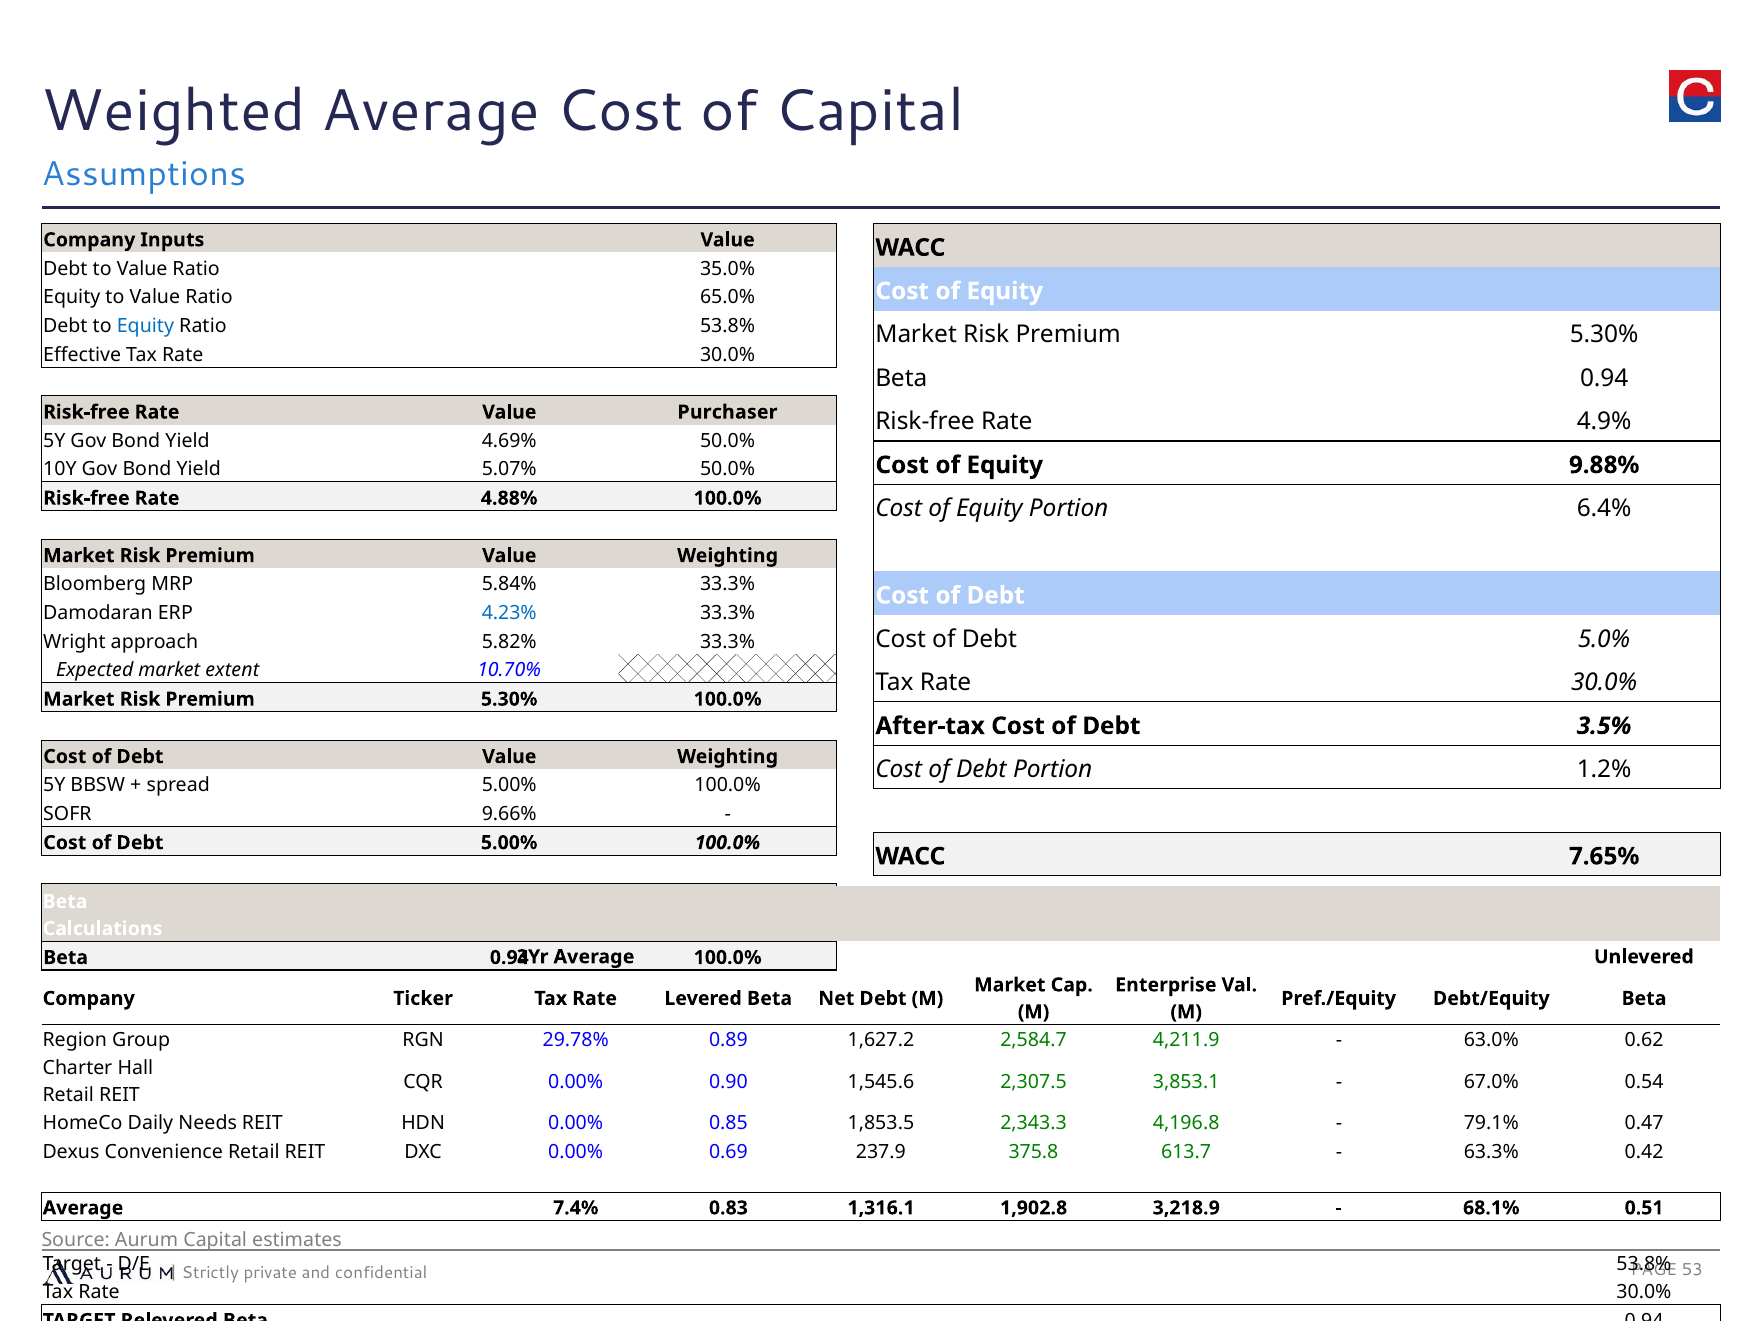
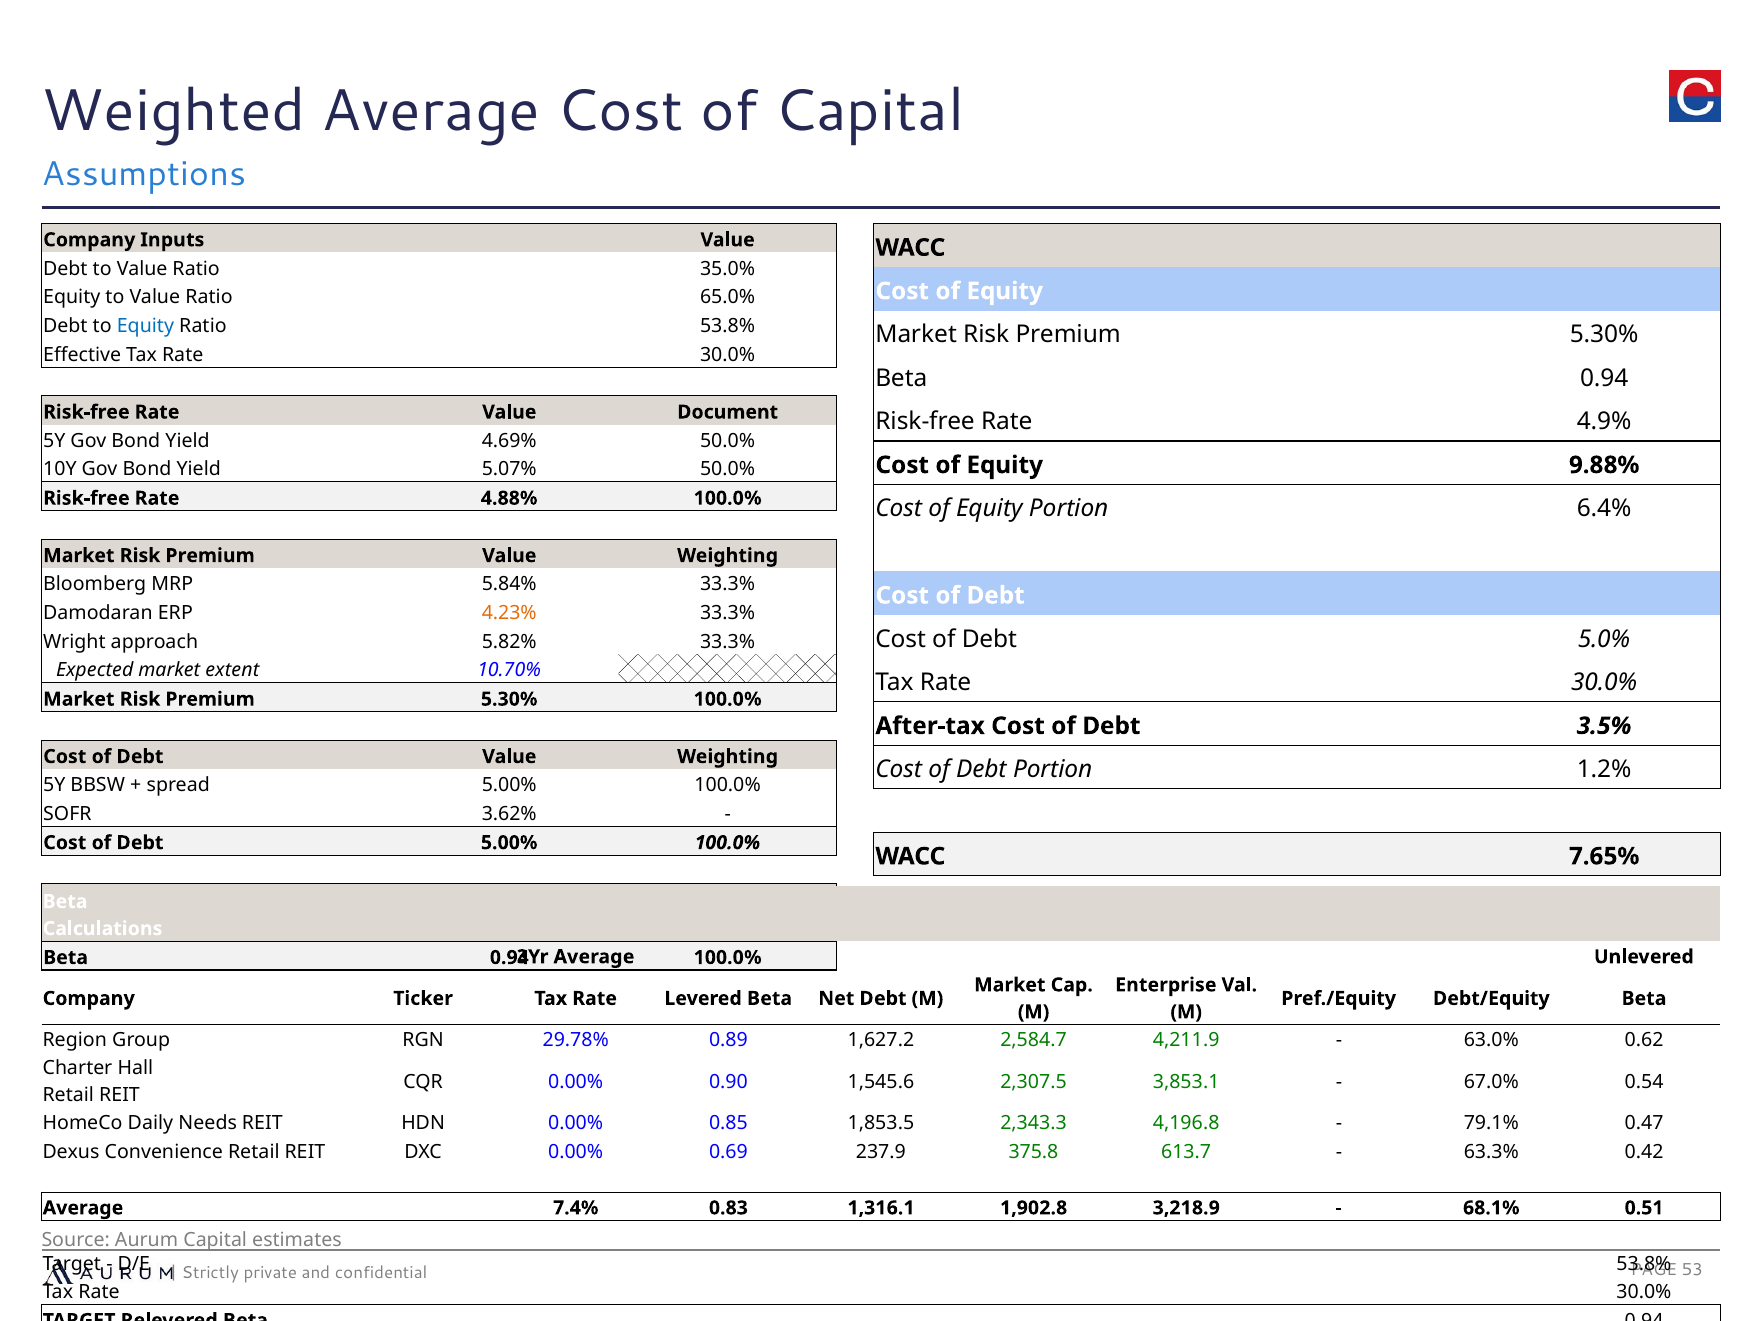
Purchaser: Purchaser -> Document (728, 412)
4.23% colour: blue -> orange (509, 613)
9.66%: 9.66% -> 3.62% (509, 814)
